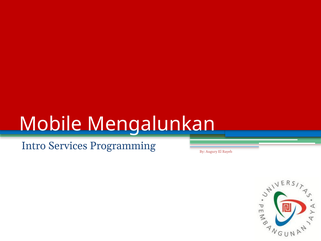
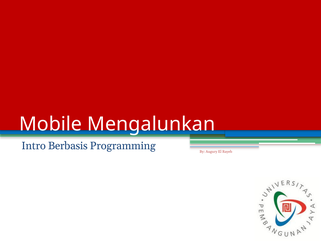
Services: Services -> Berbasis (68, 146)
